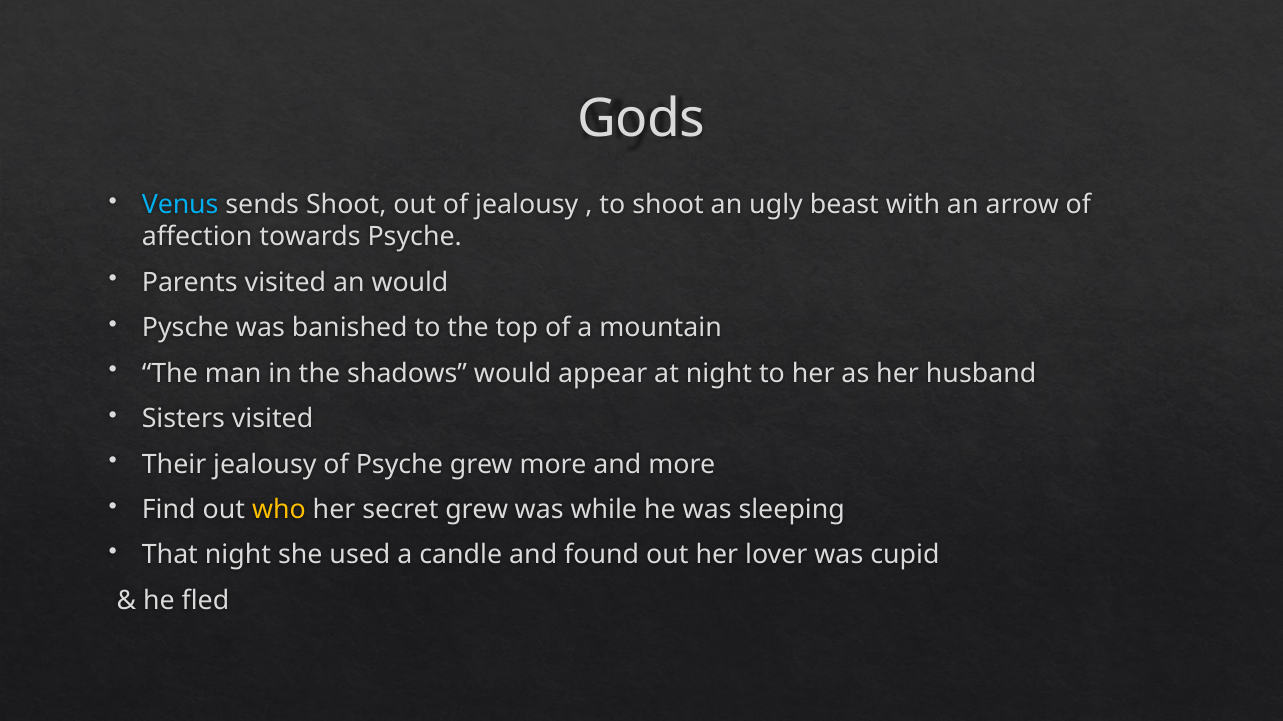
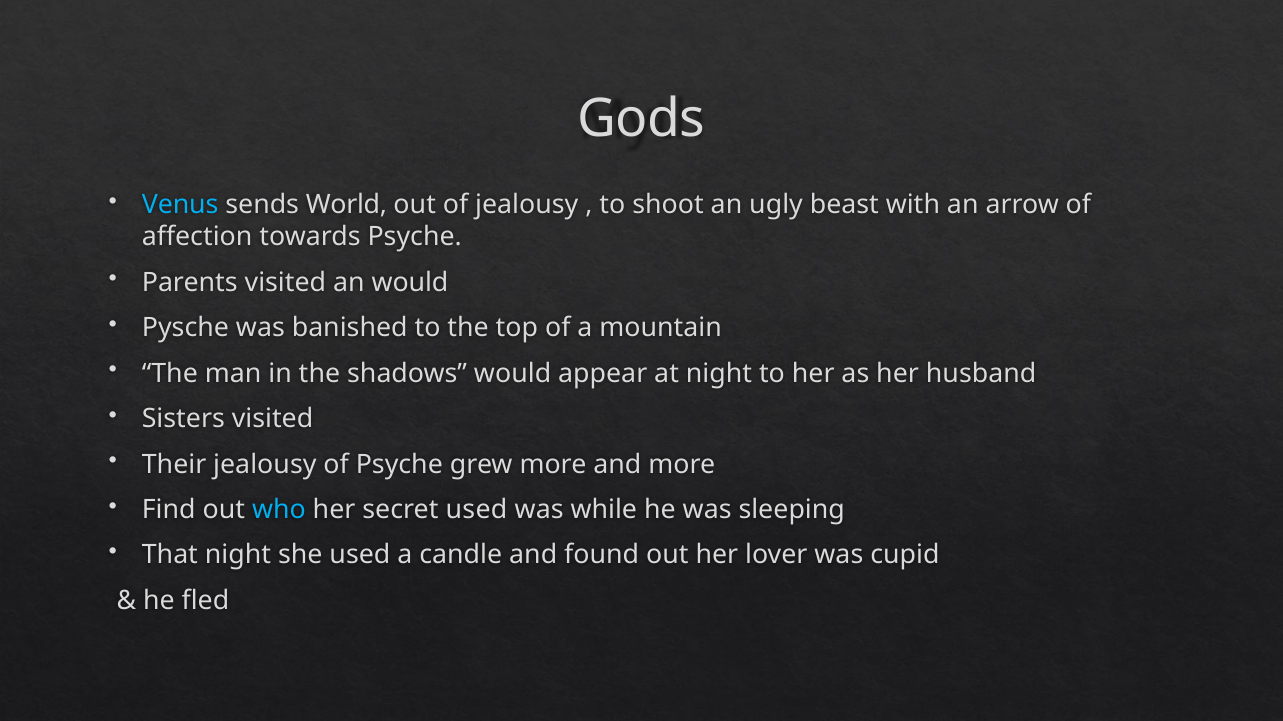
sends Shoot: Shoot -> World (346, 205)
who colour: yellow -> light blue (279, 510)
secret grew: grew -> used (476, 510)
